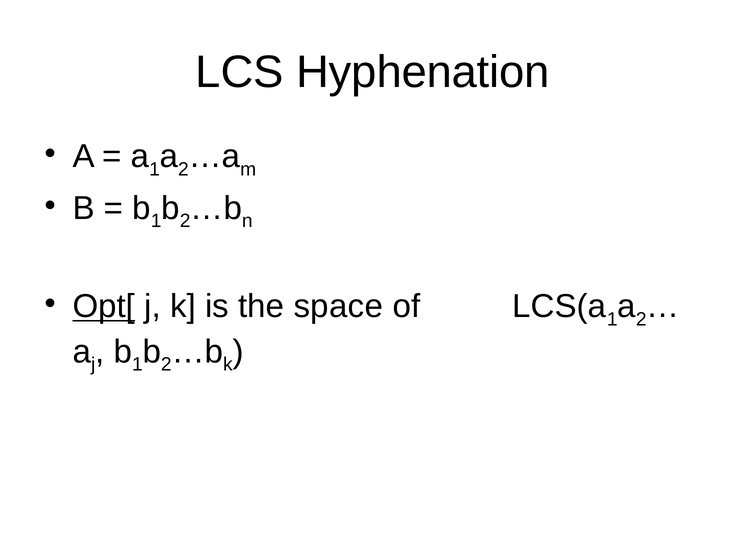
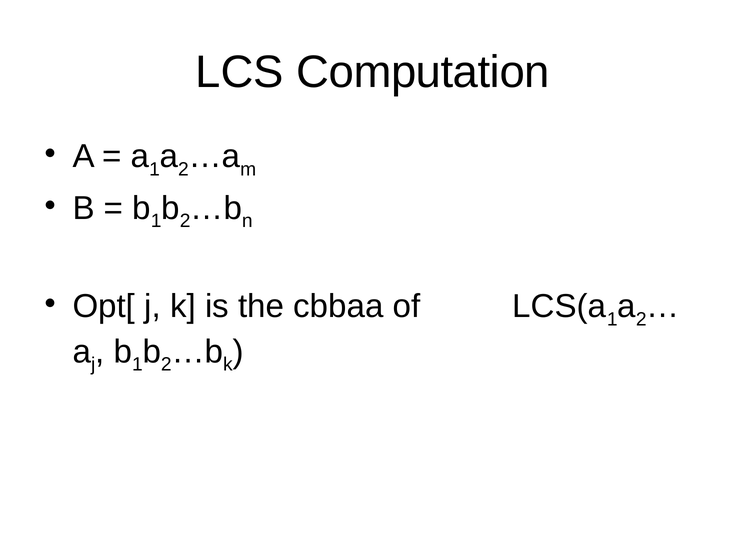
Hyphenation: Hyphenation -> Computation (423, 72)
Opt[ underline: present -> none (104, 306)
space: space -> cbbaa (339, 306)
